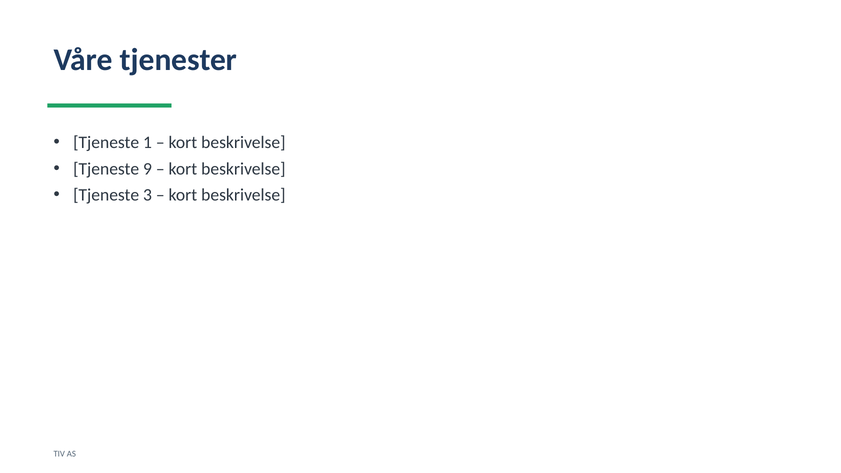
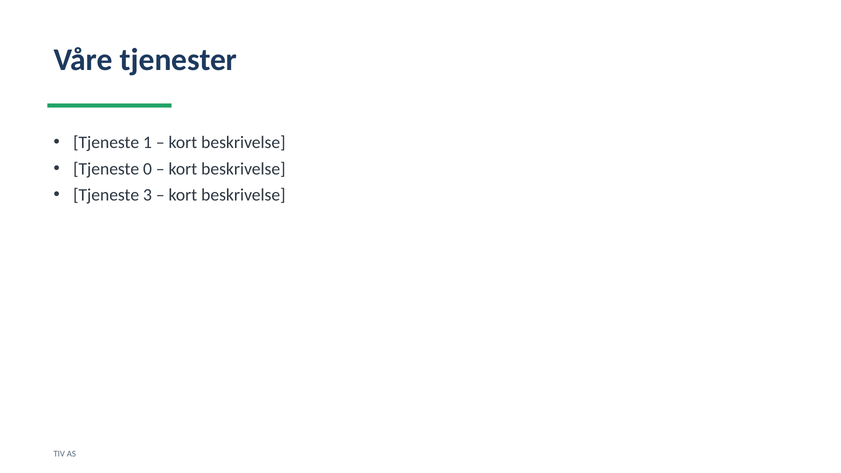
9: 9 -> 0 (147, 169)
